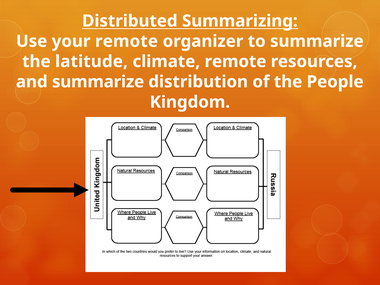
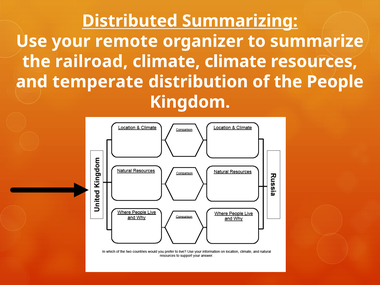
latitude: latitude -> railroad (91, 62)
climate remote: remote -> climate (236, 62)
and summarize: summarize -> temperate (98, 82)
